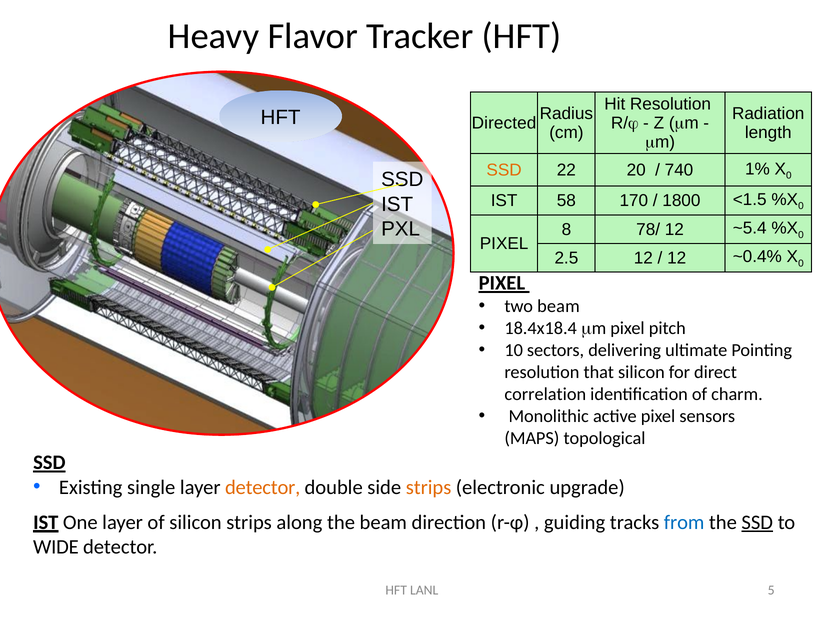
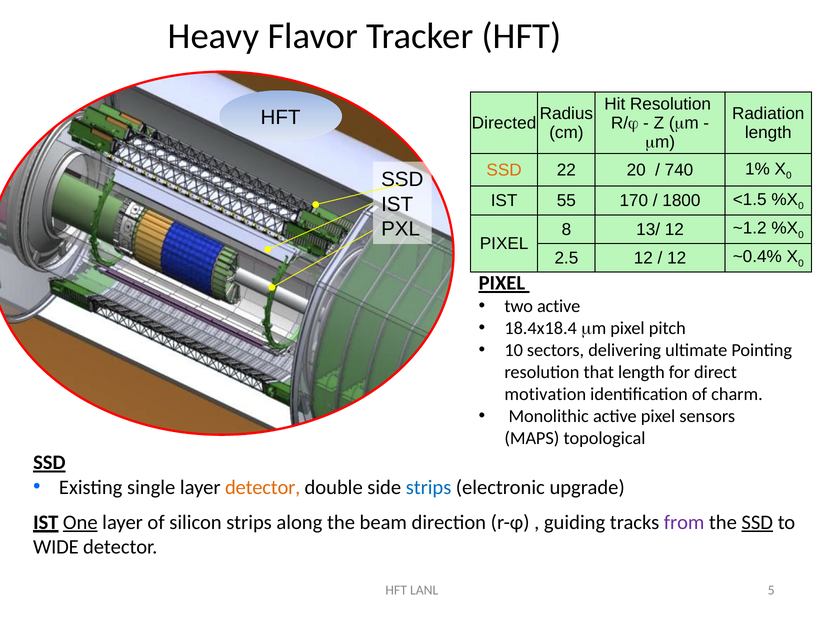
58: 58 -> 55 (566, 201)
78/: 78/ -> 13/ (648, 229)
~5.4: ~5.4 -> ~1.2 (750, 228)
two beam: beam -> active (559, 306)
that silicon: silicon -> length (641, 372)
correlation: correlation -> motivation (545, 394)
strips colour: orange -> blue (429, 487)
One underline: none -> present (80, 522)
from colour: blue -> purple (684, 522)
